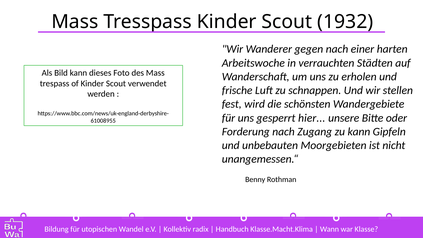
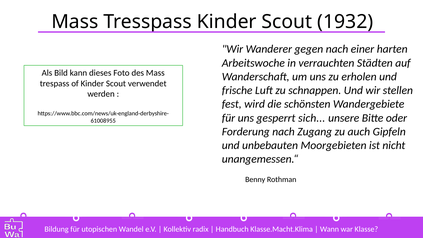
hier: hier -> sich (312, 118)
zu kann: kann -> auch (359, 132)
